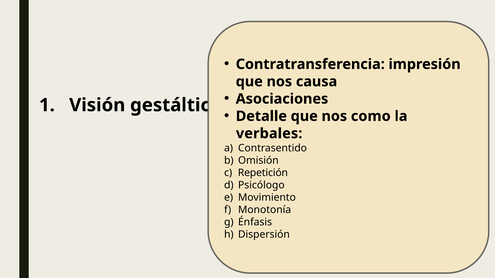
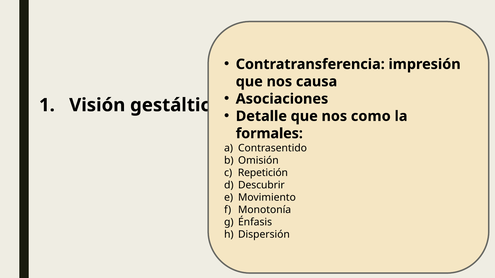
verbales: verbales -> formales (269, 134)
Psicólogo: Psicólogo -> Descubrir (261, 185)
